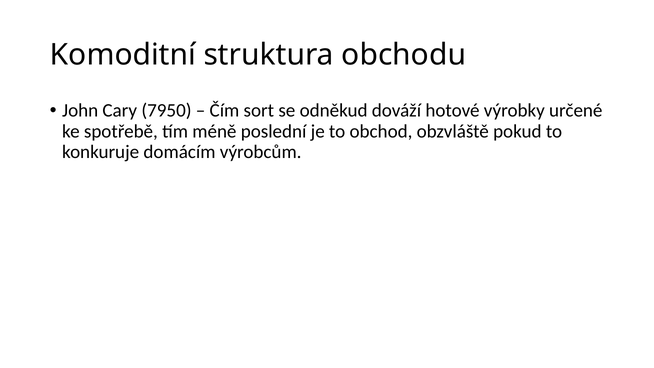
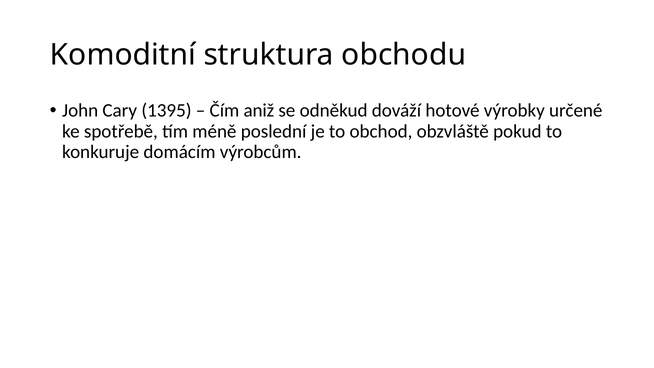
7950: 7950 -> 1395 (166, 111)
sort: sort -> aniž (259, 111)
